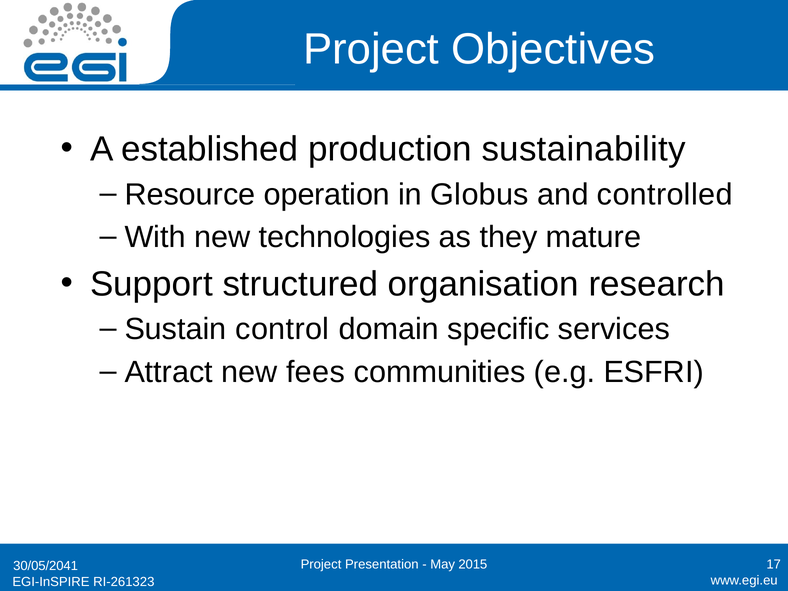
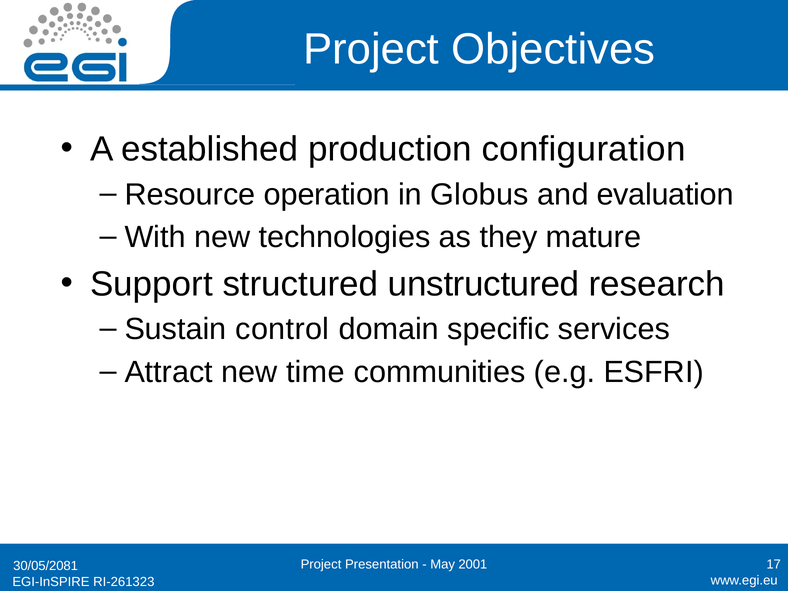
sustainability: sustainability -> configuration (584, 149)
controlled: controlled -> evaluation (665, 194)
organisation: organisation -> unstructured (484, 284)
fees: fees -> time (315, 372)
30/05/2041: 30/05/2041 -> 30/05/2081 (46, 566)
2015: 2015 -> 2001 (473, 564)
